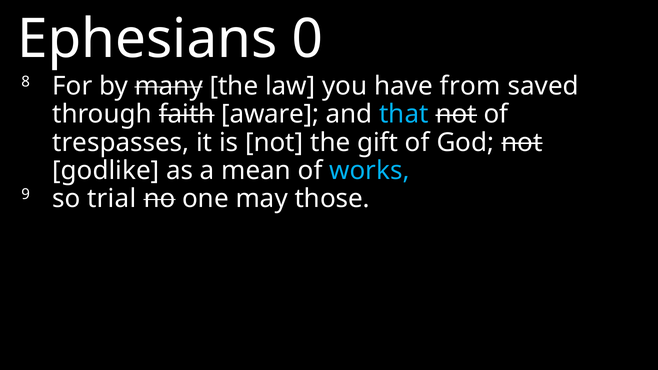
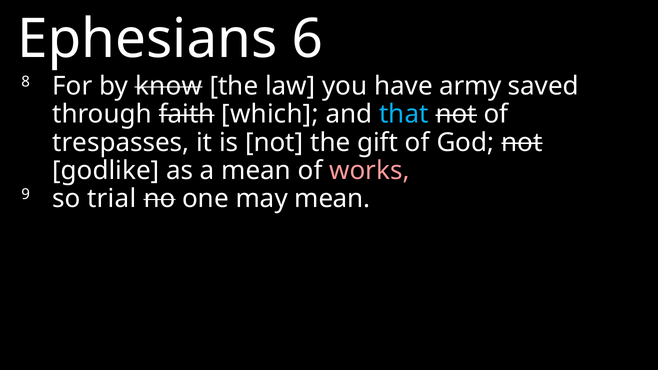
0: 0 -> 6 (307, 39)
many: many -> know (169, 86)
from: from -> army (470, 86)
aware: aware -> which (270, 114)
works colour: light blue -> pink (369, 171)
may those: those -> mean (332, 199)
